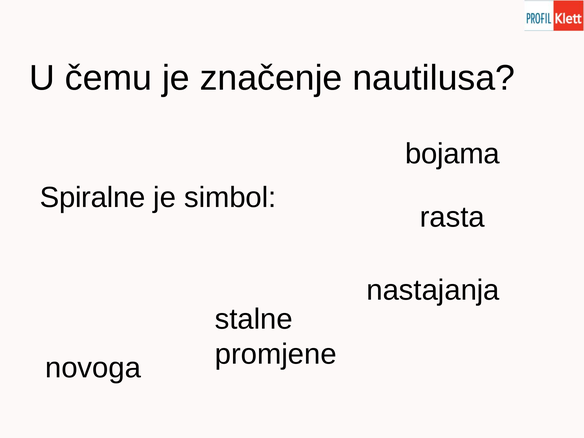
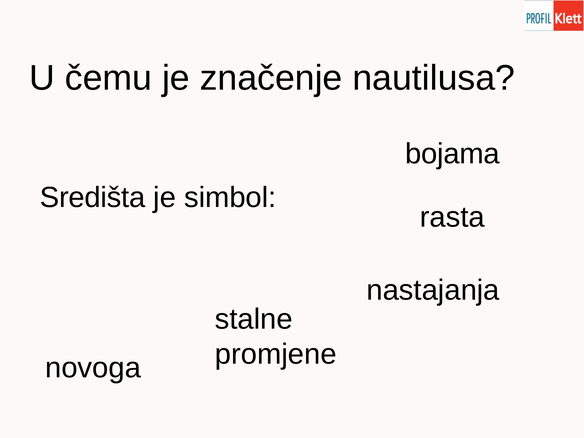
Spiralne: Spiralne -> Središta (93, 198)
